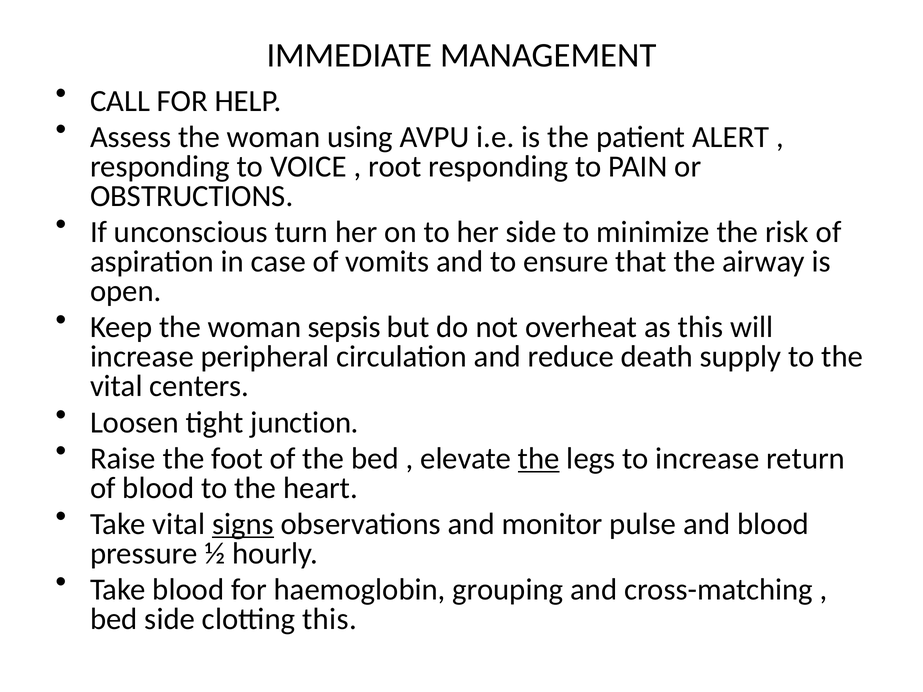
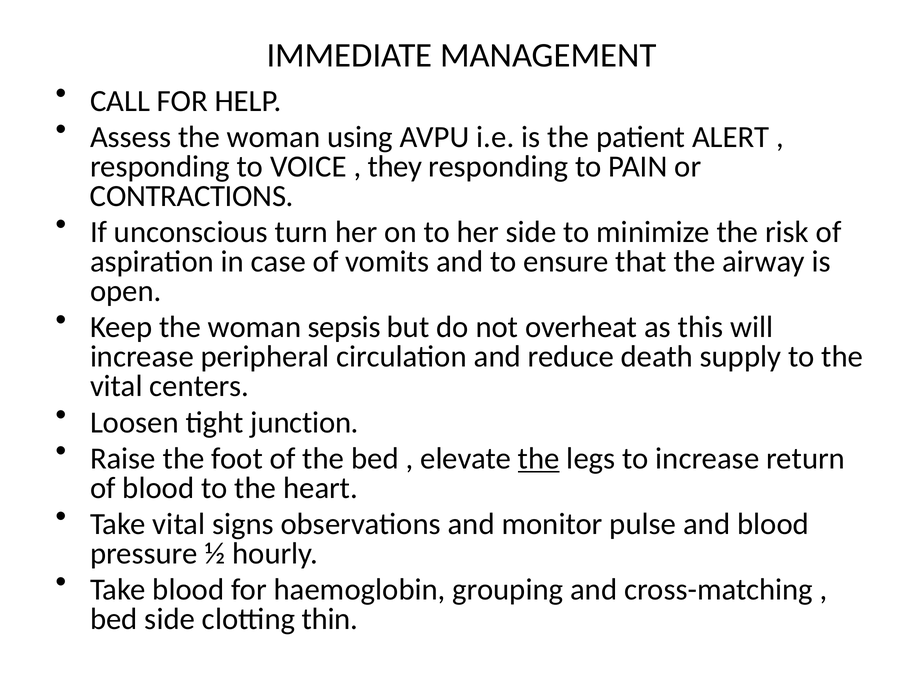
root: root -> they (395, 167)
OBSTRUCTIONS: OBSTRUCTIONS -> CONTRACTIONS (192, 196)
signs underline: present -> none (243, 524)
clotting this: this -> thin (330, 619)
